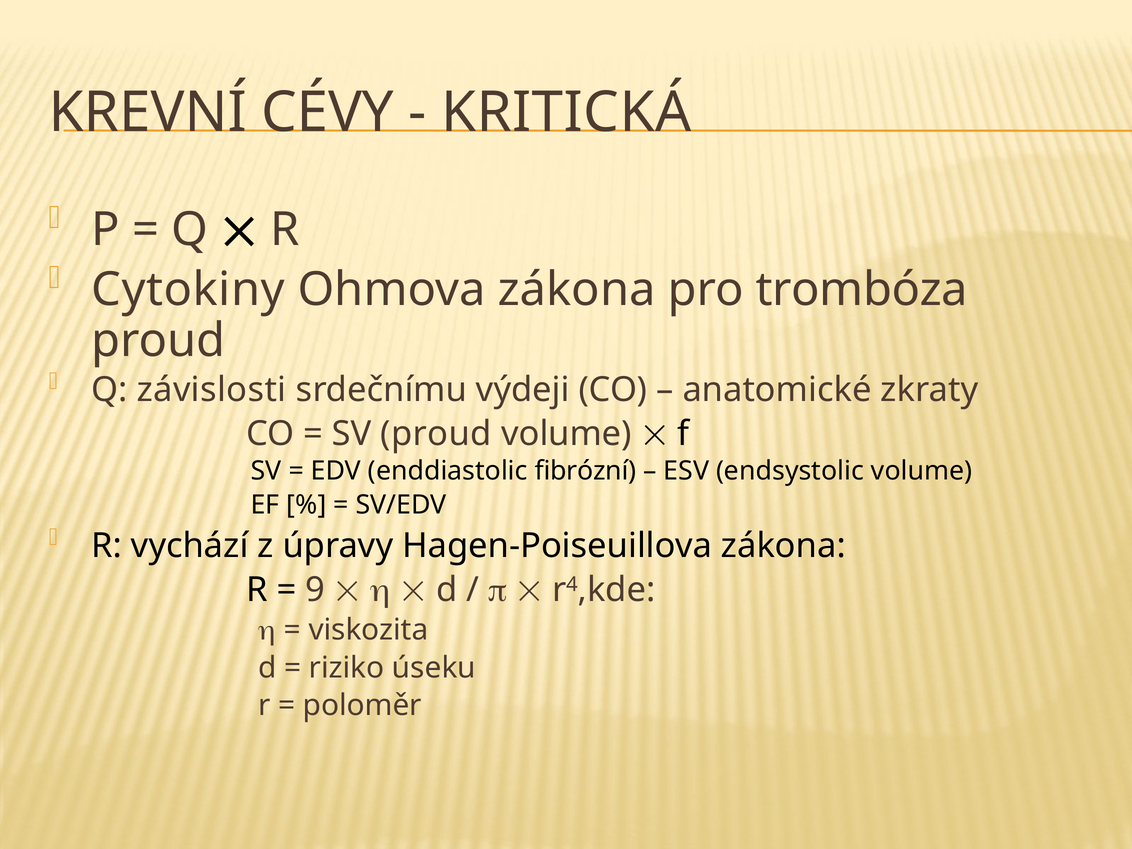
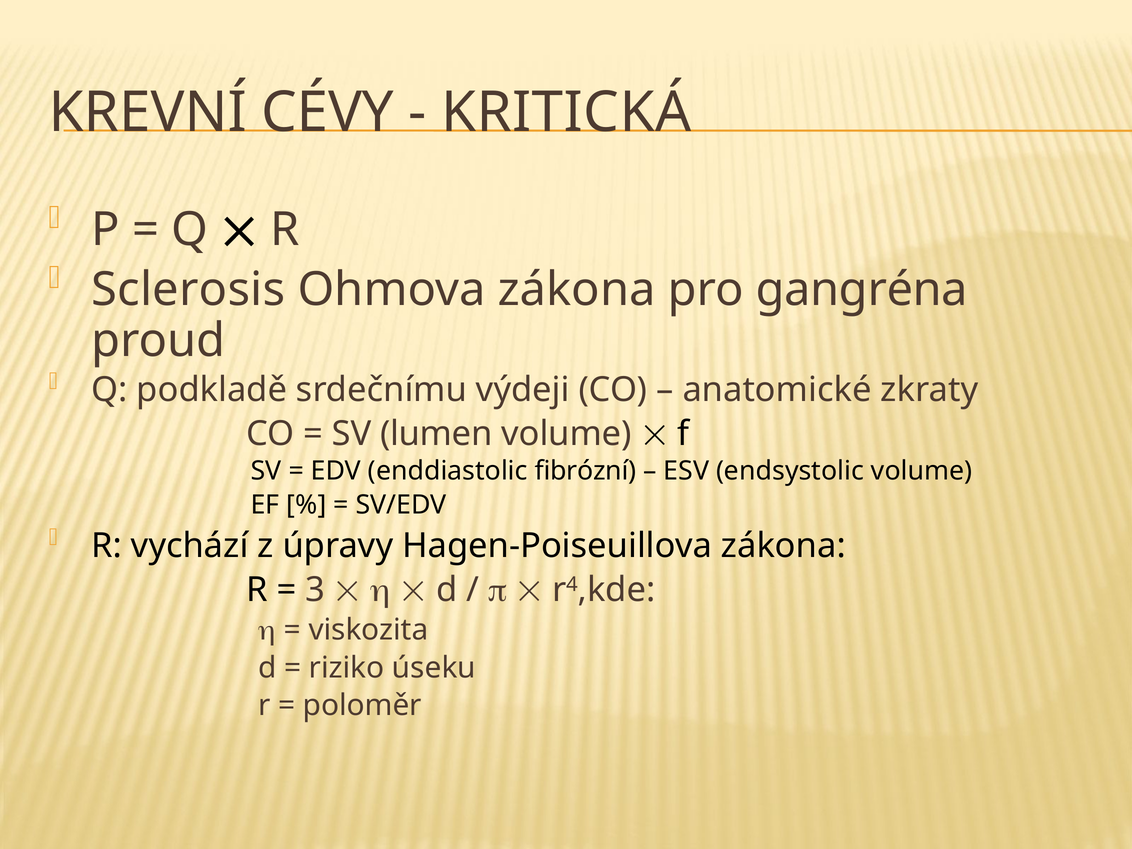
Cytokiny: Cytokiny -> Sclerosis (188, 290)
trombóza: trombóza -> gangréna (862, 290)
závislosti: závislosti -> podkladě (212, 390)
SV proud: proud -> lumen (436, 434)
9: 9 -> 3 (315, 590)
